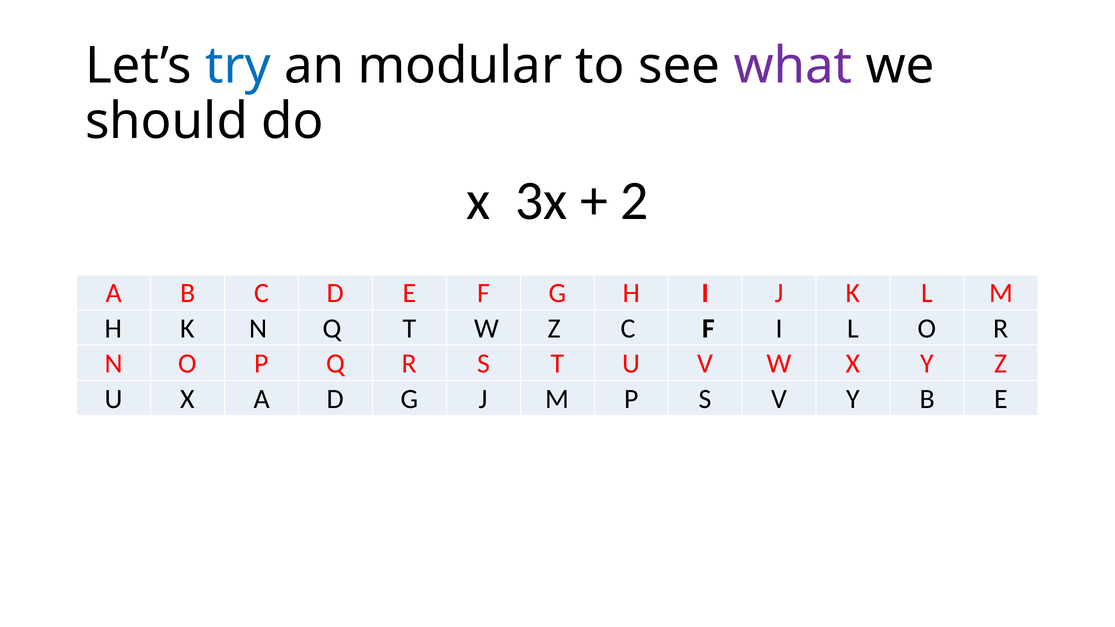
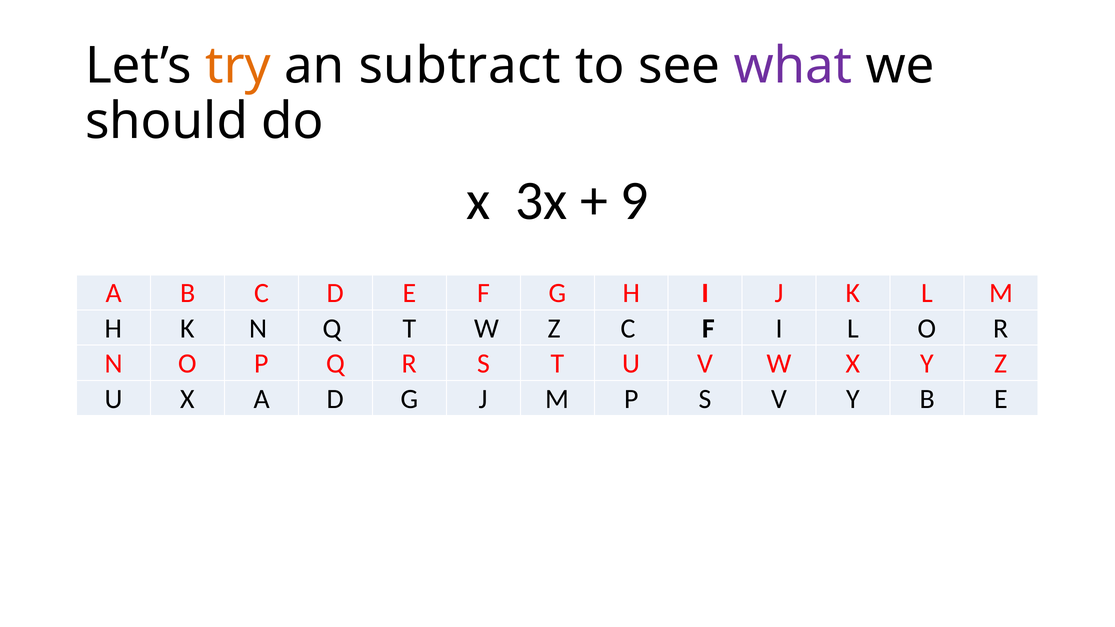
try colour: blue -> orange (238, 66)
modular: modular -> subtract (460, 66)
2: 2 -> 9 (635, 201)
